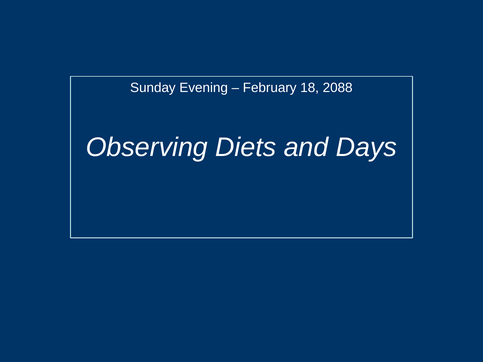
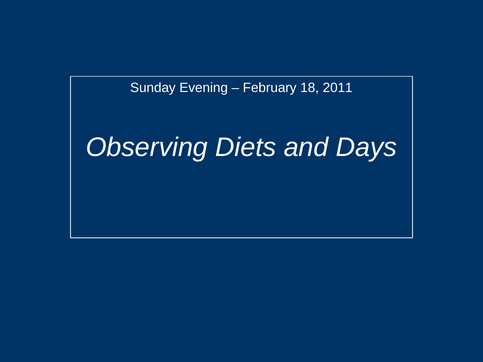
2088: 2088 -> 2011 (338, 88)
